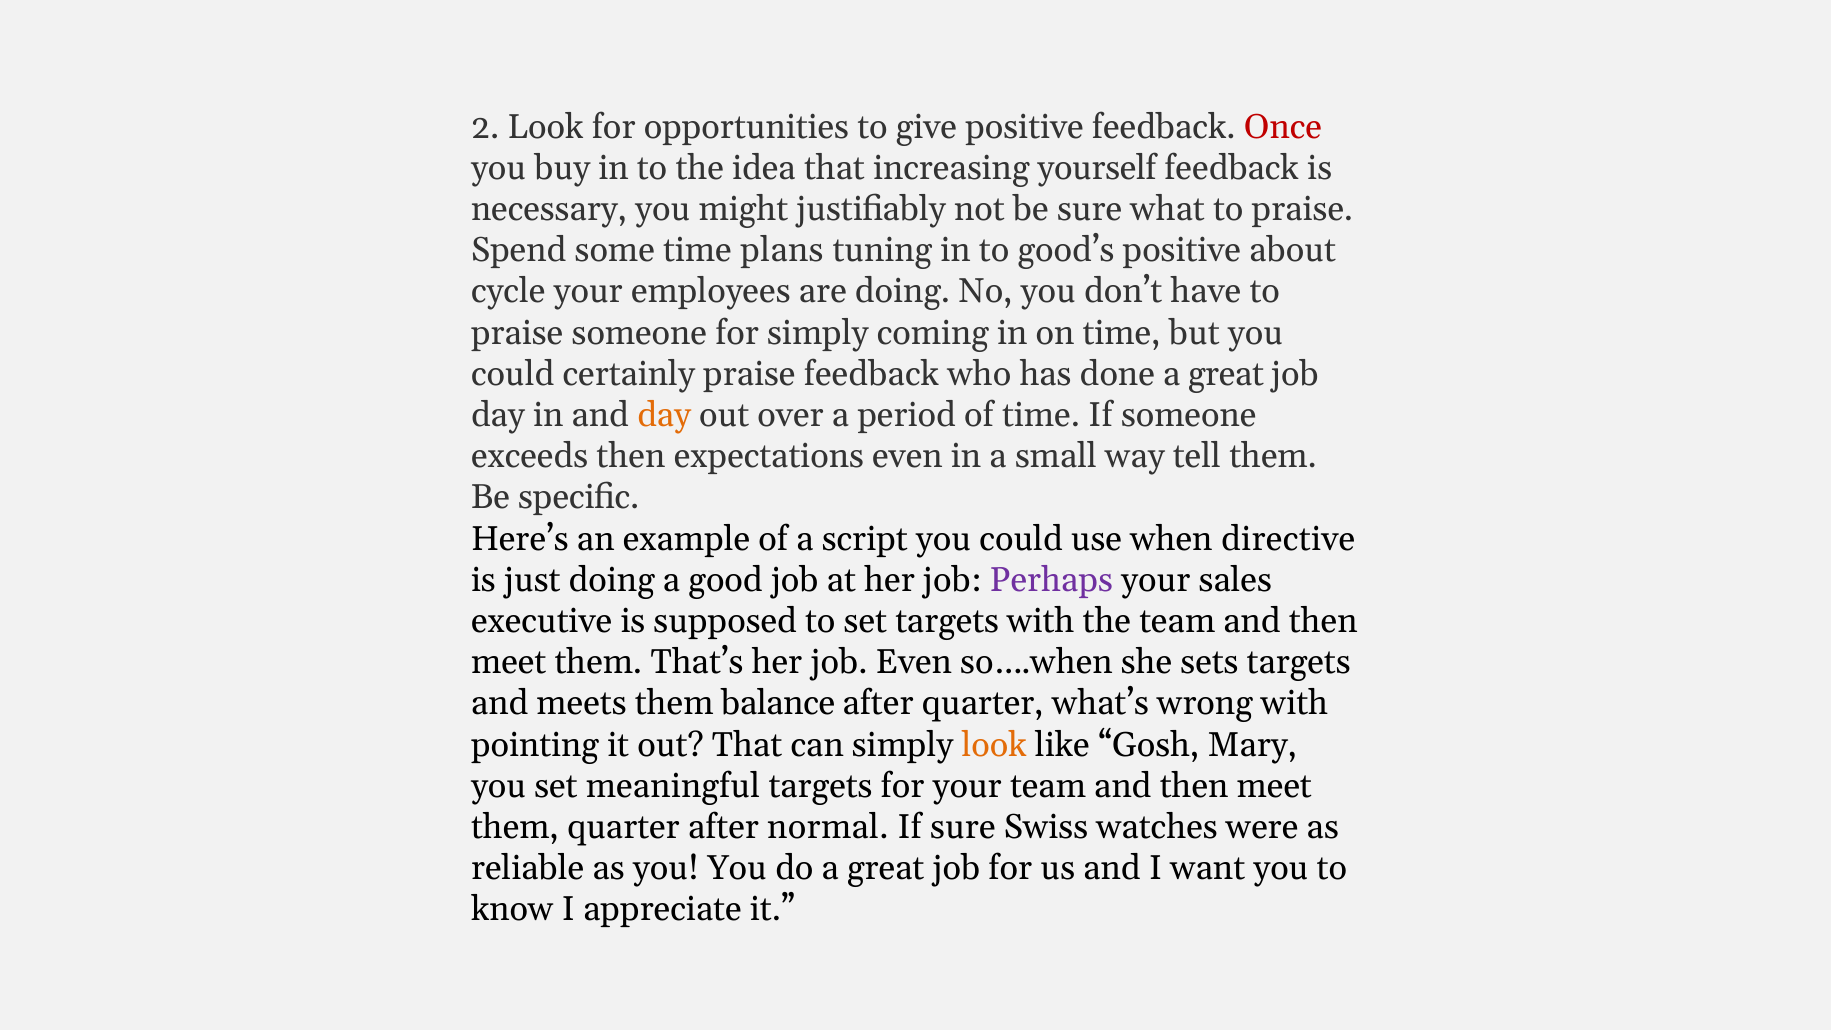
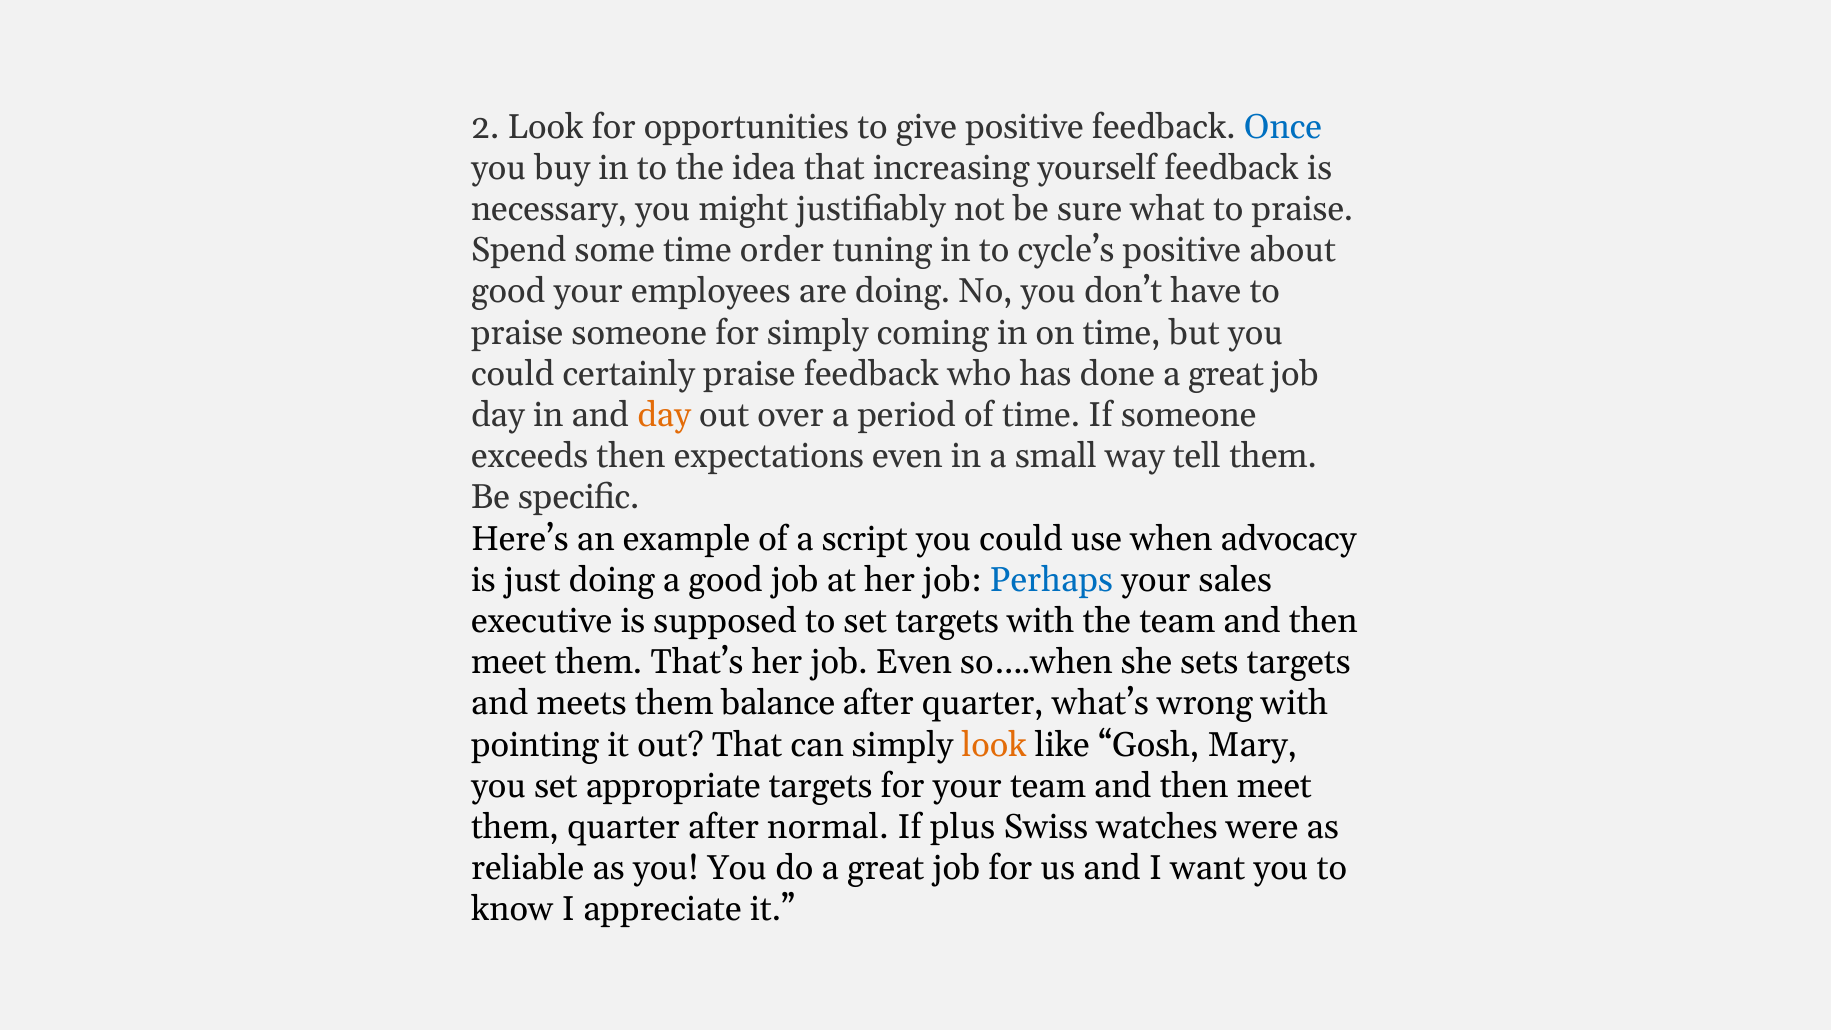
Once colour: red -> blue (1283, 127)
plans: plans -> order (782, 250)
good’s: good’s -> cycle’s (1066, 250)
cycle: cycle -> good (508, 292)
directive: directive -> advocacy (1289, 539)
Perhaps colour: purple -> blue (1051, 580)
meaningful: meaningful -> appropriate (673, 786)
If sure: sure -> plus (963, 827)
